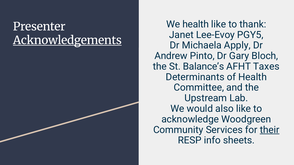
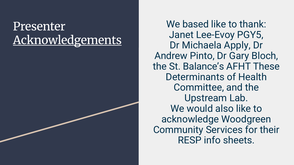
We health: health -> based (196, 24)
Taxes: Taxes -> These (266, 67)
their underline: present -> none (270, 130)
